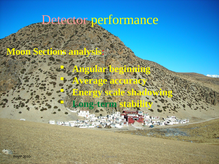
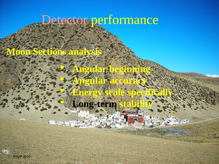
Average: Average -> Angular (90, 81)
shadowing: shadowing -> specifically (150, 92)
Long-term colour: green -> black (95, 104)
